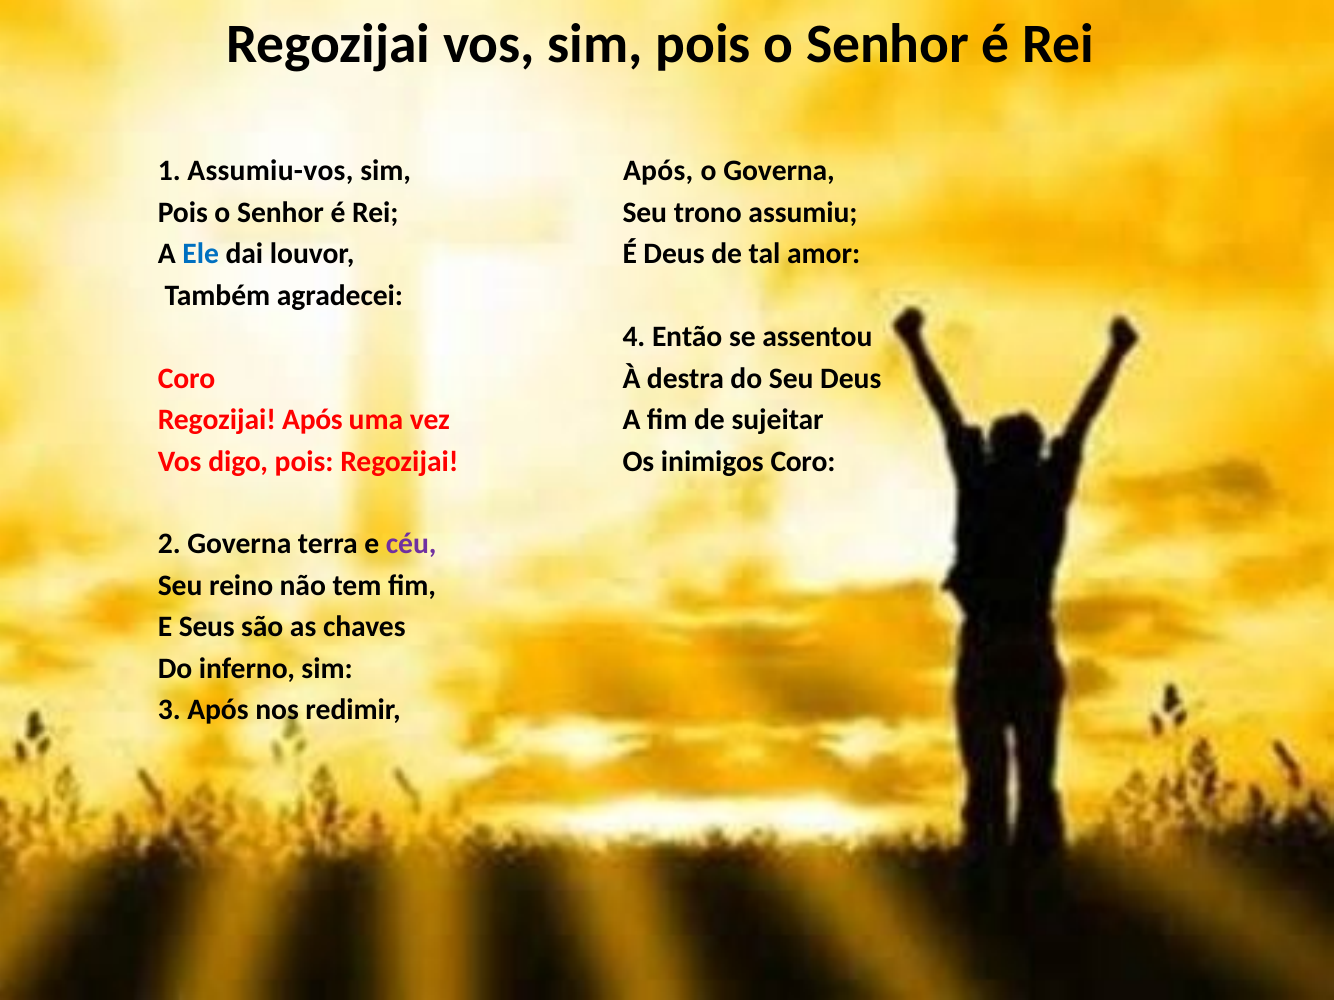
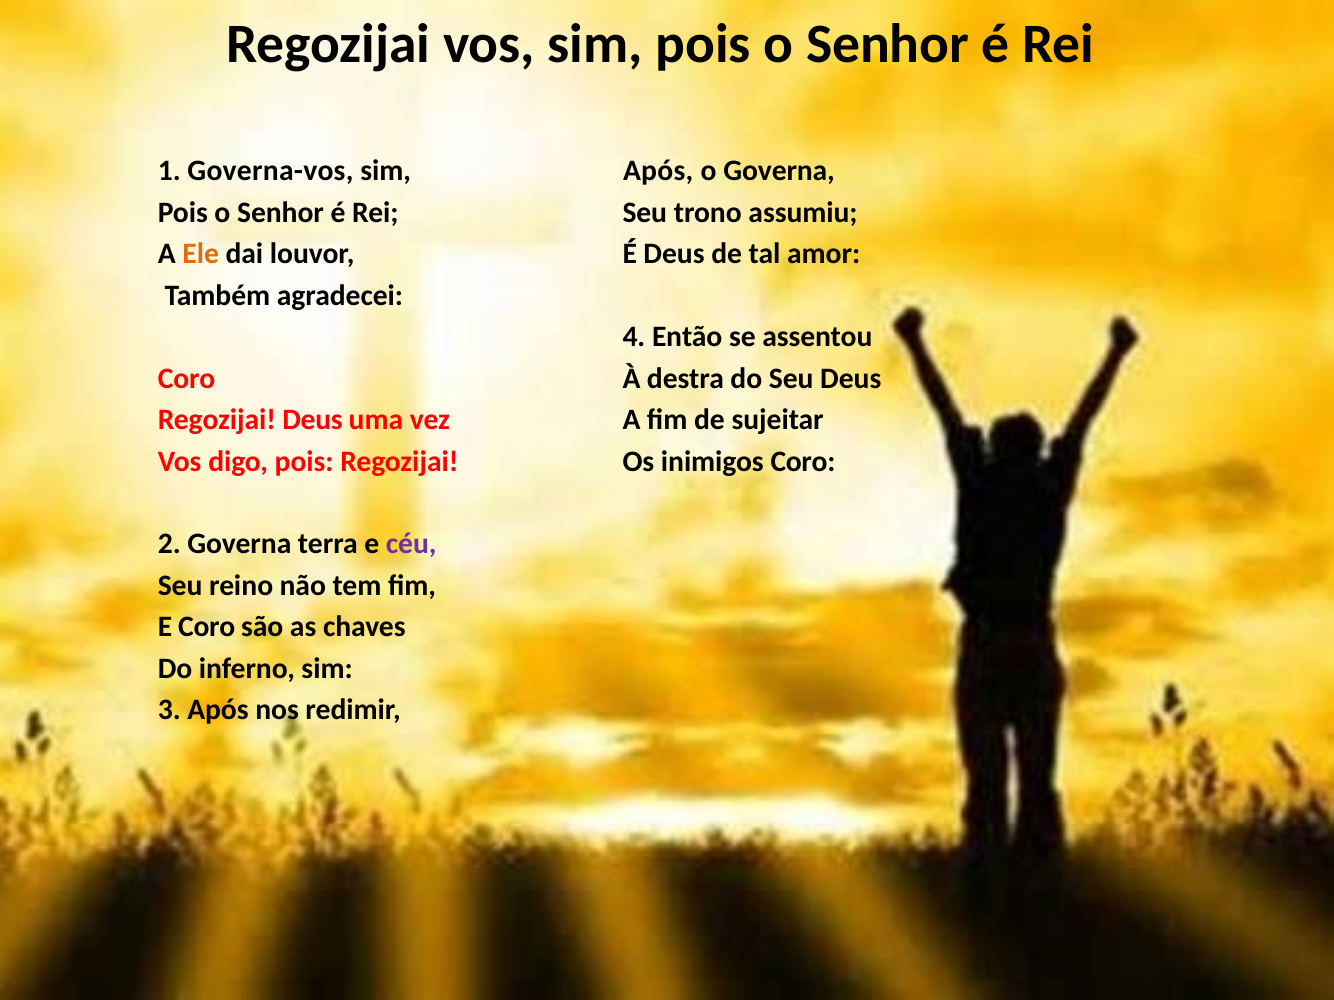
Assumiu-vos: Assumiu-vos -> Governa-vos (270, 171)
Ele colour: blue -> orange (201, 254)
Regozijai Após: Após -> Deus (312, 420)
E Seus: Seus -> Coro (207, 627)
